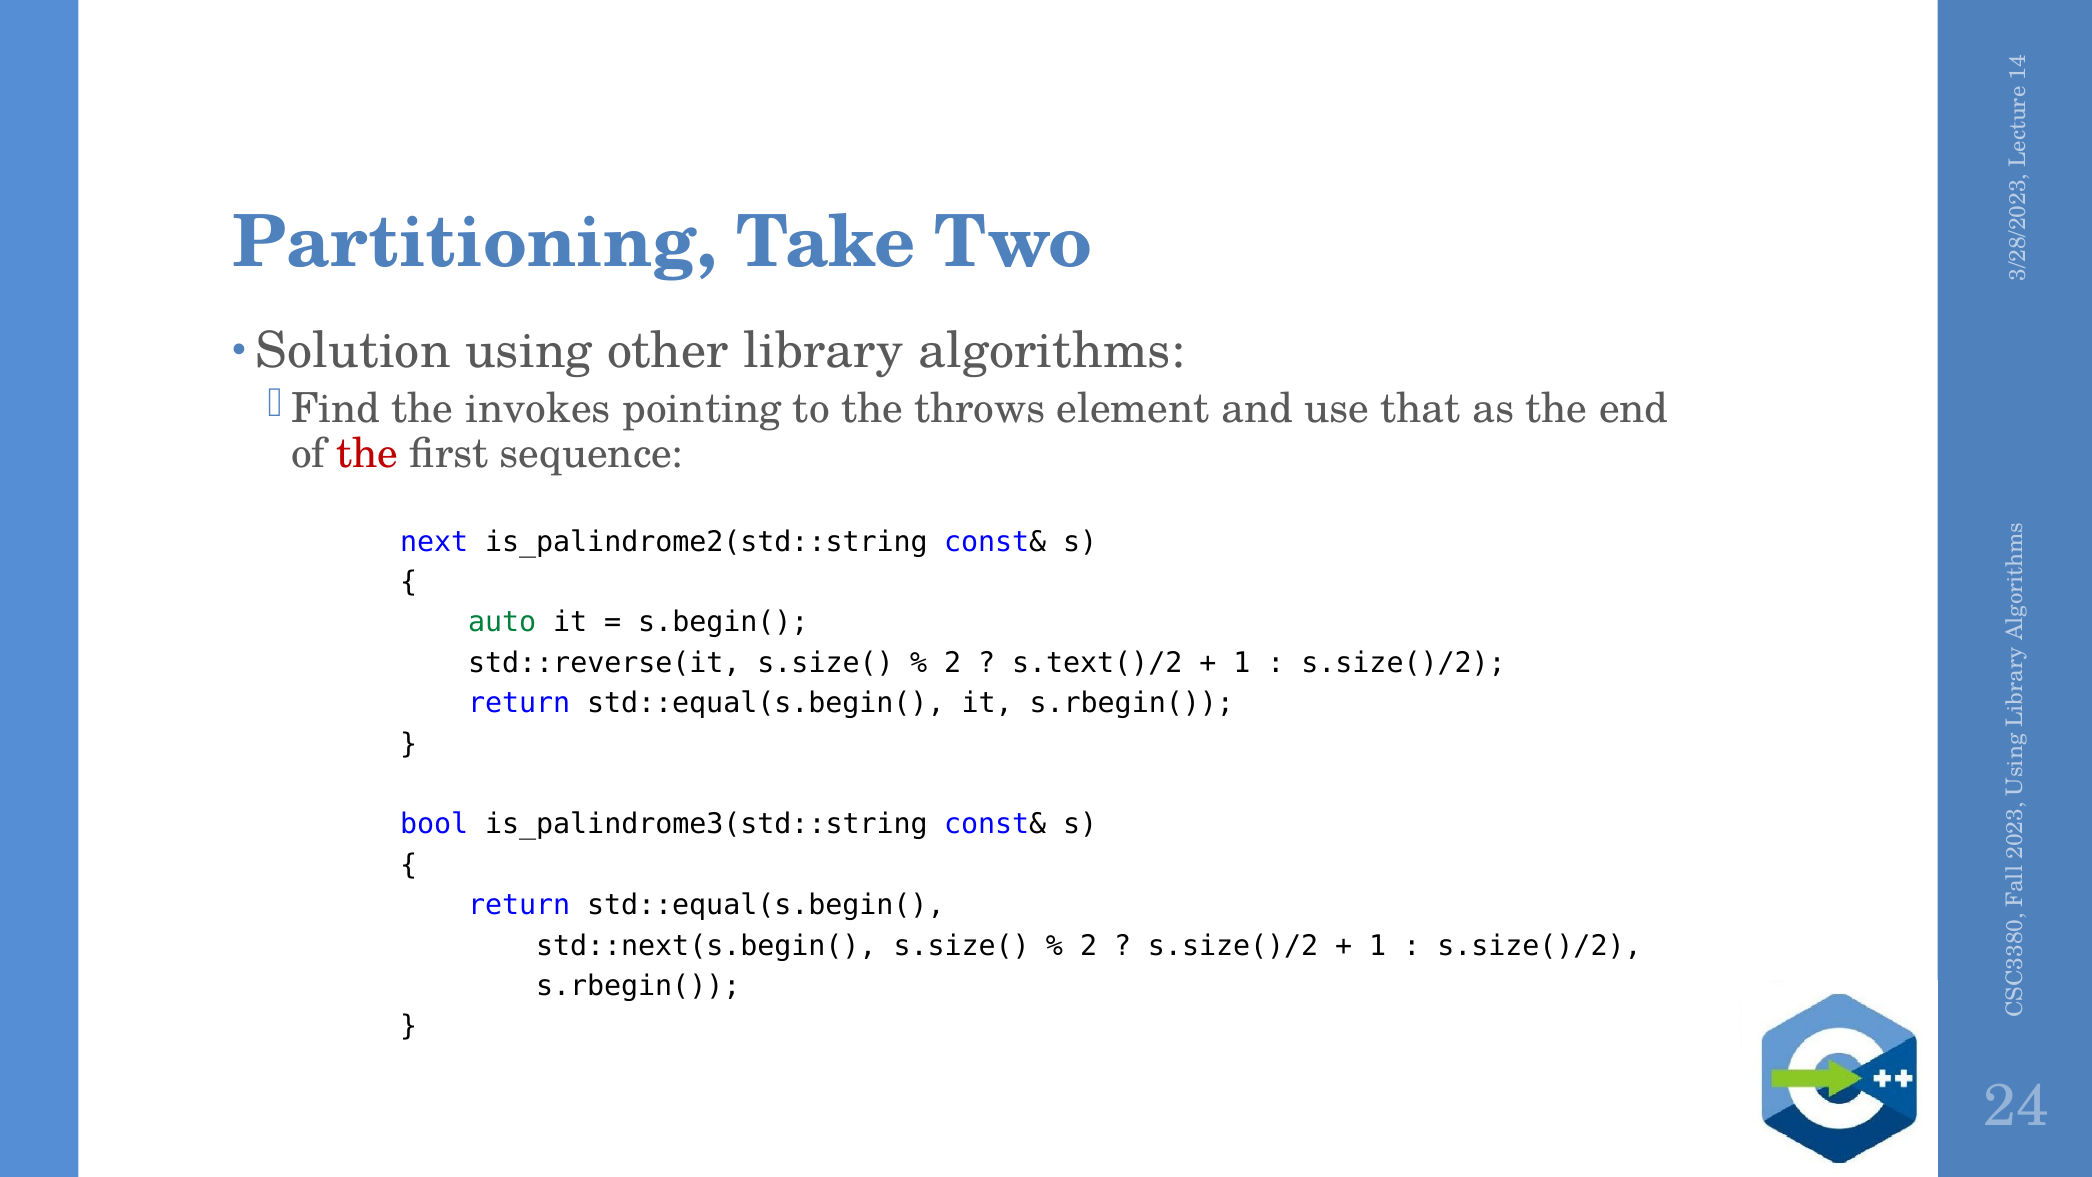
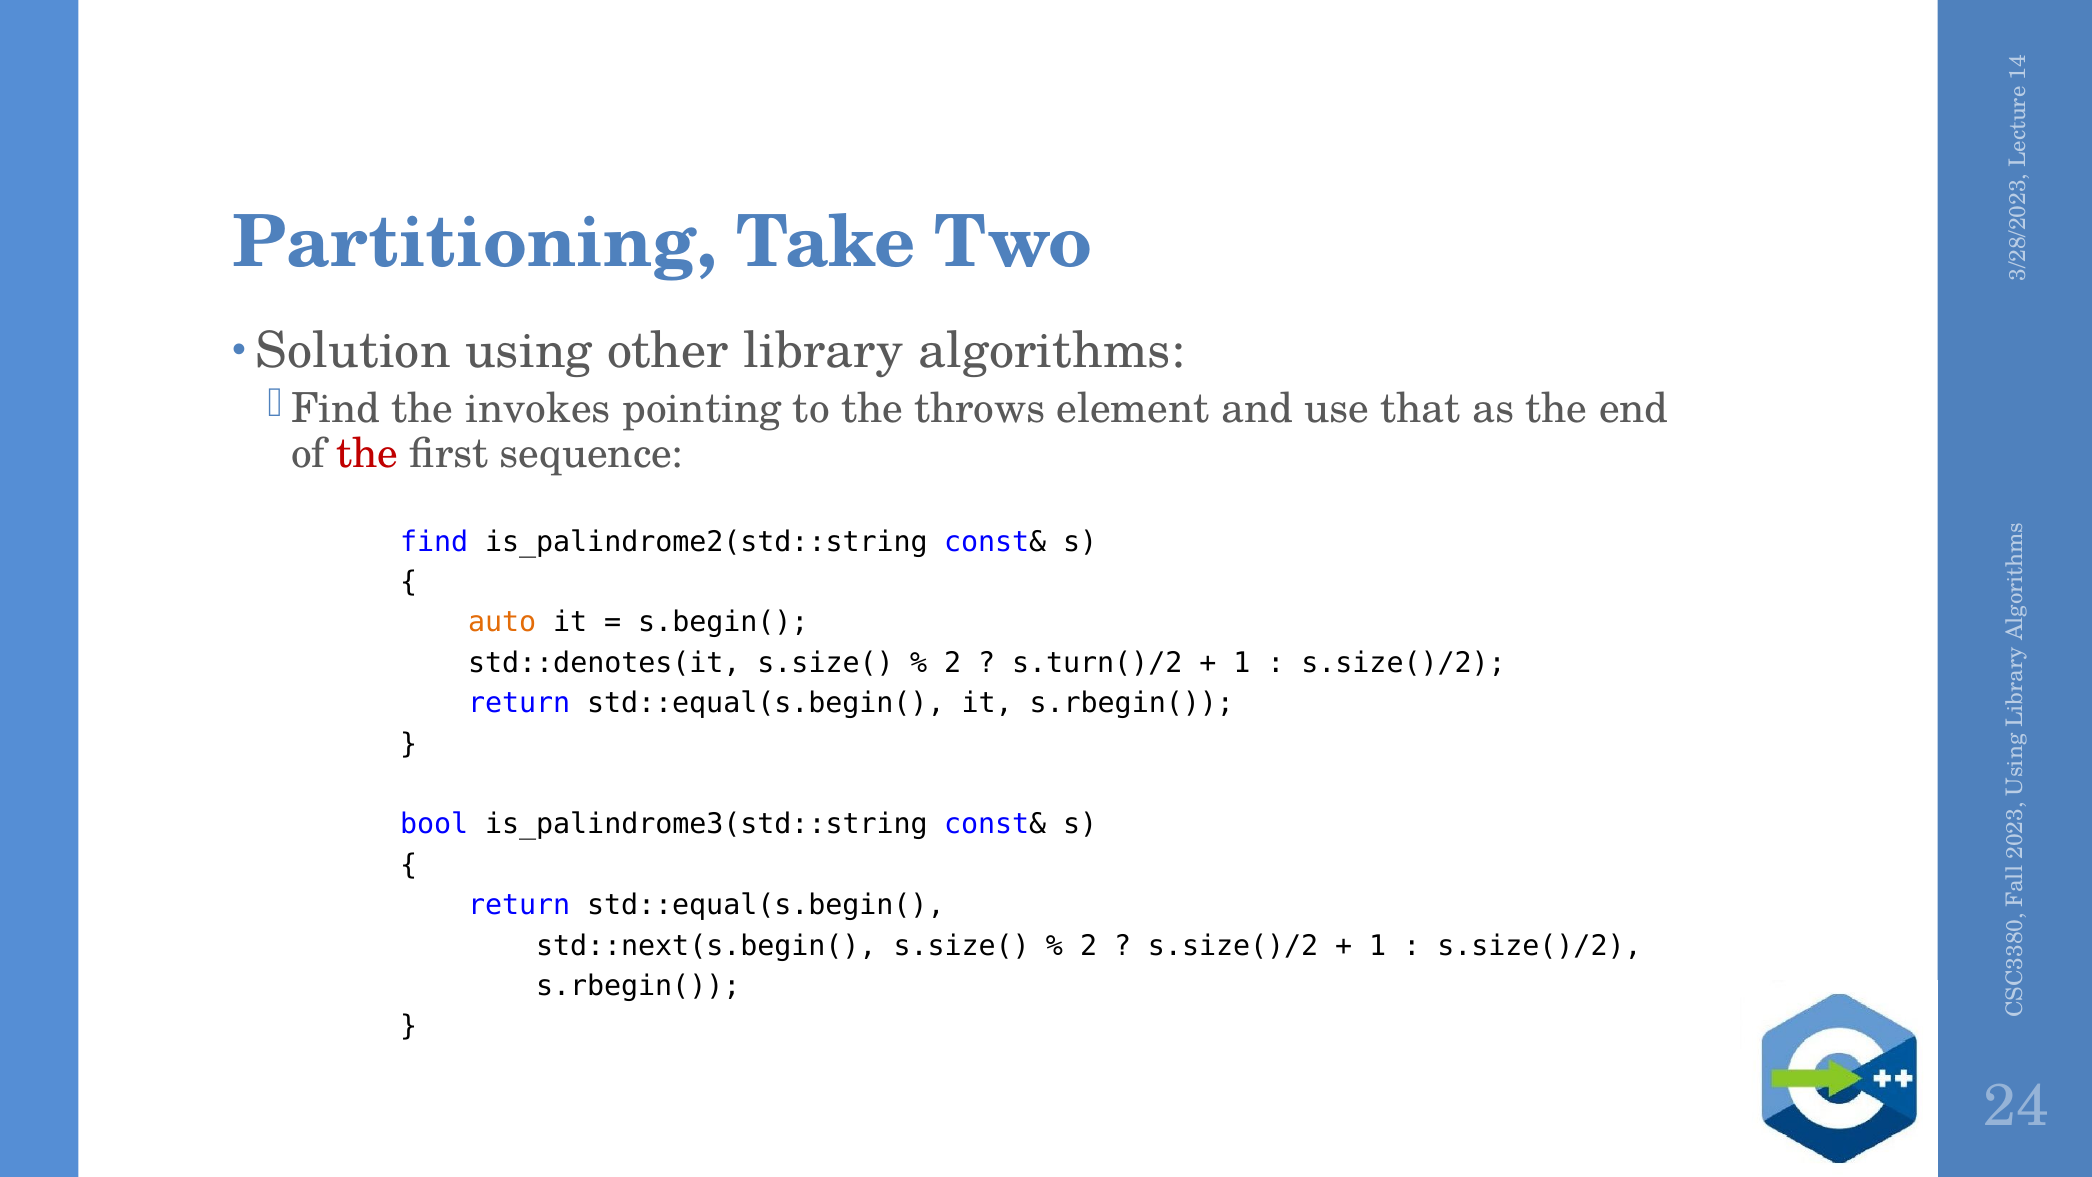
next: next -> find (434, 542)
auto colour: green -> orange (502, 622)
std::reverse(it: std::reverse(it -> std::denotes(it (604, 663)
s.text()/2: s.text()/2 -> s.turn()/2 (1097, 663)
